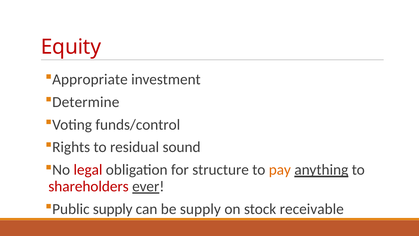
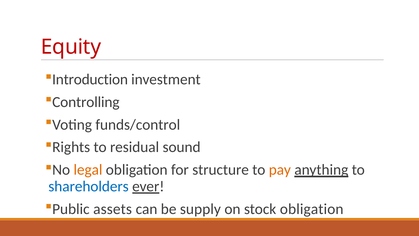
Appropriate: Appropriate -> Introduction (90, 79)
Determine: Determine -> Controlling (86, 102)
legal colour: red -> orange (88, 170)
shareholders colour: red -> blue (89, 186)
Public supply: supply -> assets (113, 209)
stock receivable: receivable -> obligation (312, 209)
